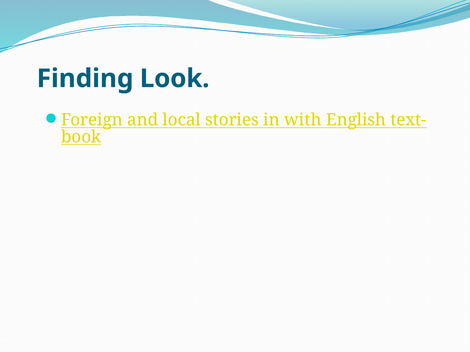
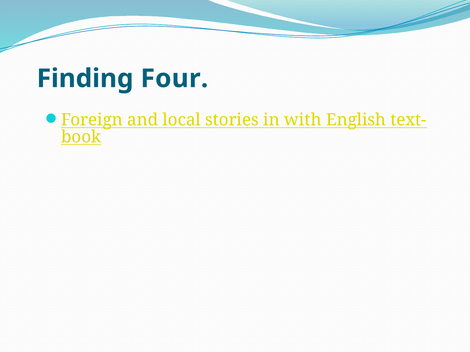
Look: Look -> Four (174, 79)
